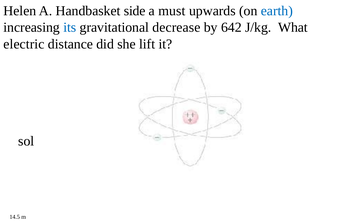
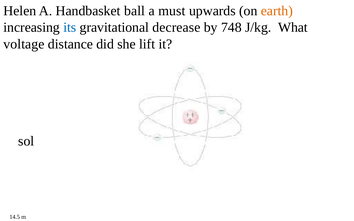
side: side -> ball (135, 11)
earth colour: blue -> orange (277, 11)
642: 642 -> 748 (231, 27)
electric: electric -> voltage (24, 44)
